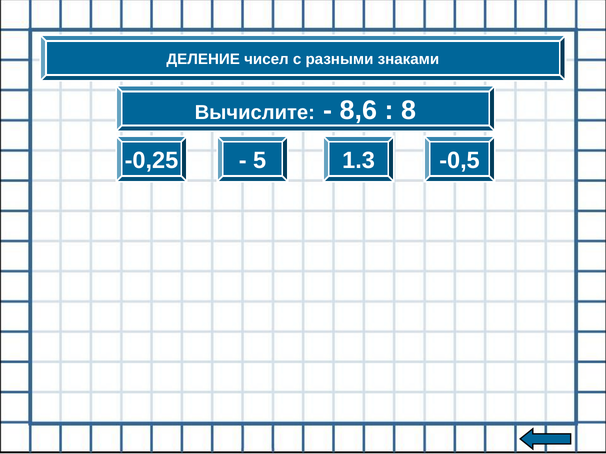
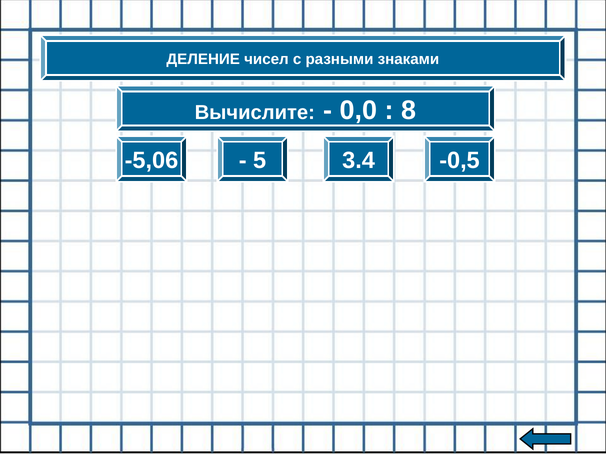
8,6: 8,6 -> 0,0 (358, 110)
-0,25: -0,25 -> -5,06 (151, 161)
1.3: 1.3 -> 3.4 (359, 161)
